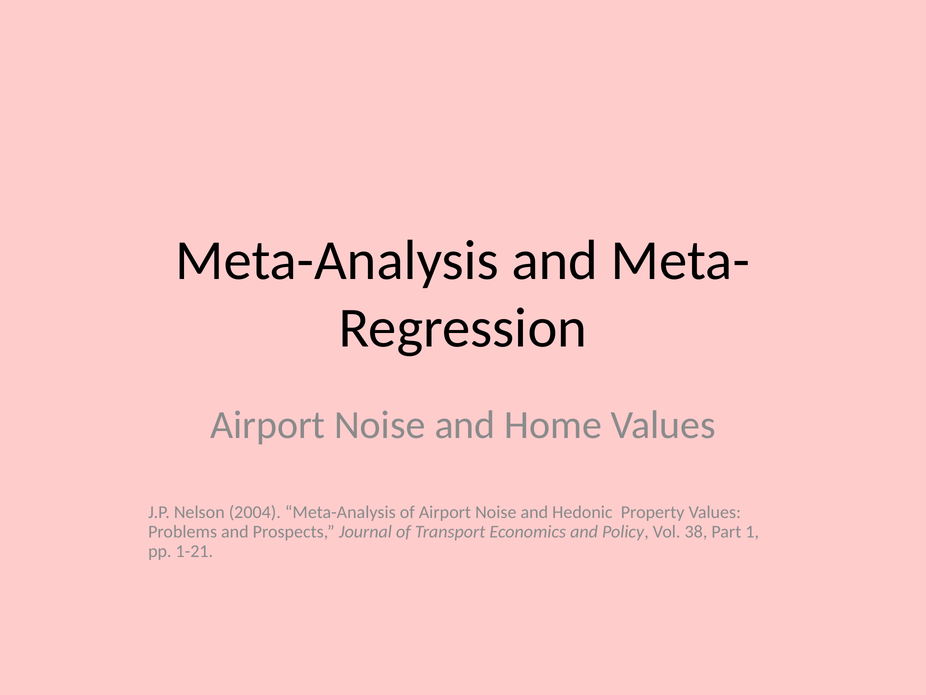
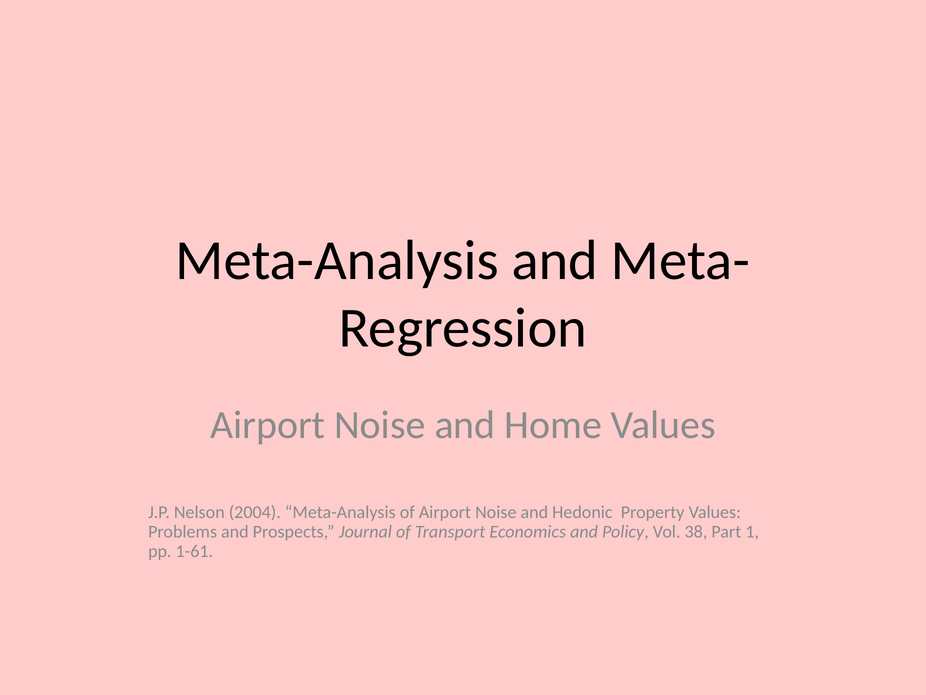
1-21: 1-21 -> 1-61 (194, 551)
